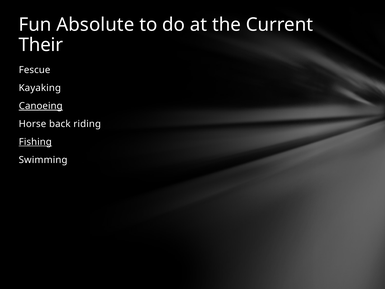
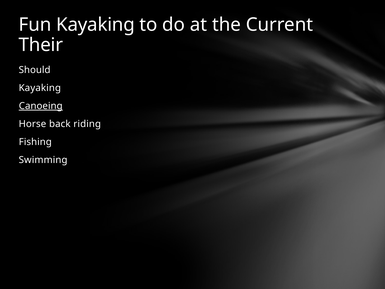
Fun Absolute: Absolute -> Kayaking (95, 25)
Fescue: Fescue -> Should (35, 70)
Fishing underline: present -> none (35, 142)
